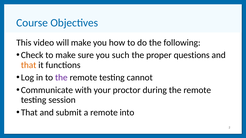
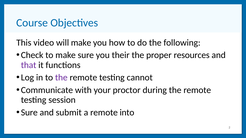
such: such -> their (121, 55)
questions: questions -> resources (192, 55)
that colour: orange -> purple (29, 65)
That: That -> Sure (29, 113)
